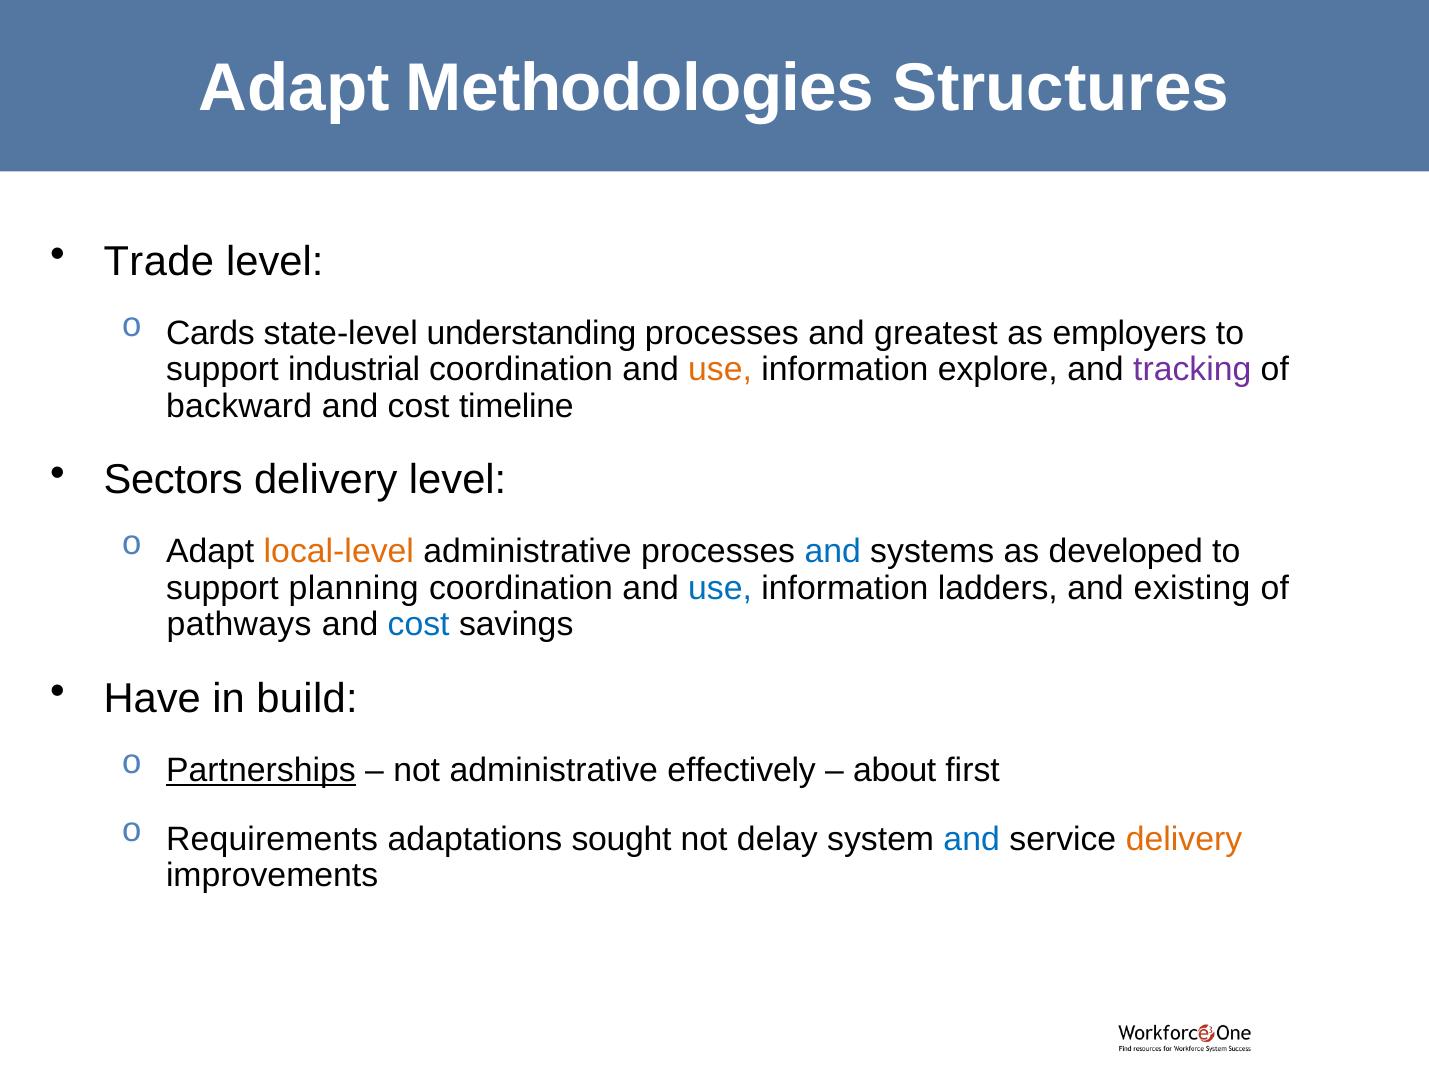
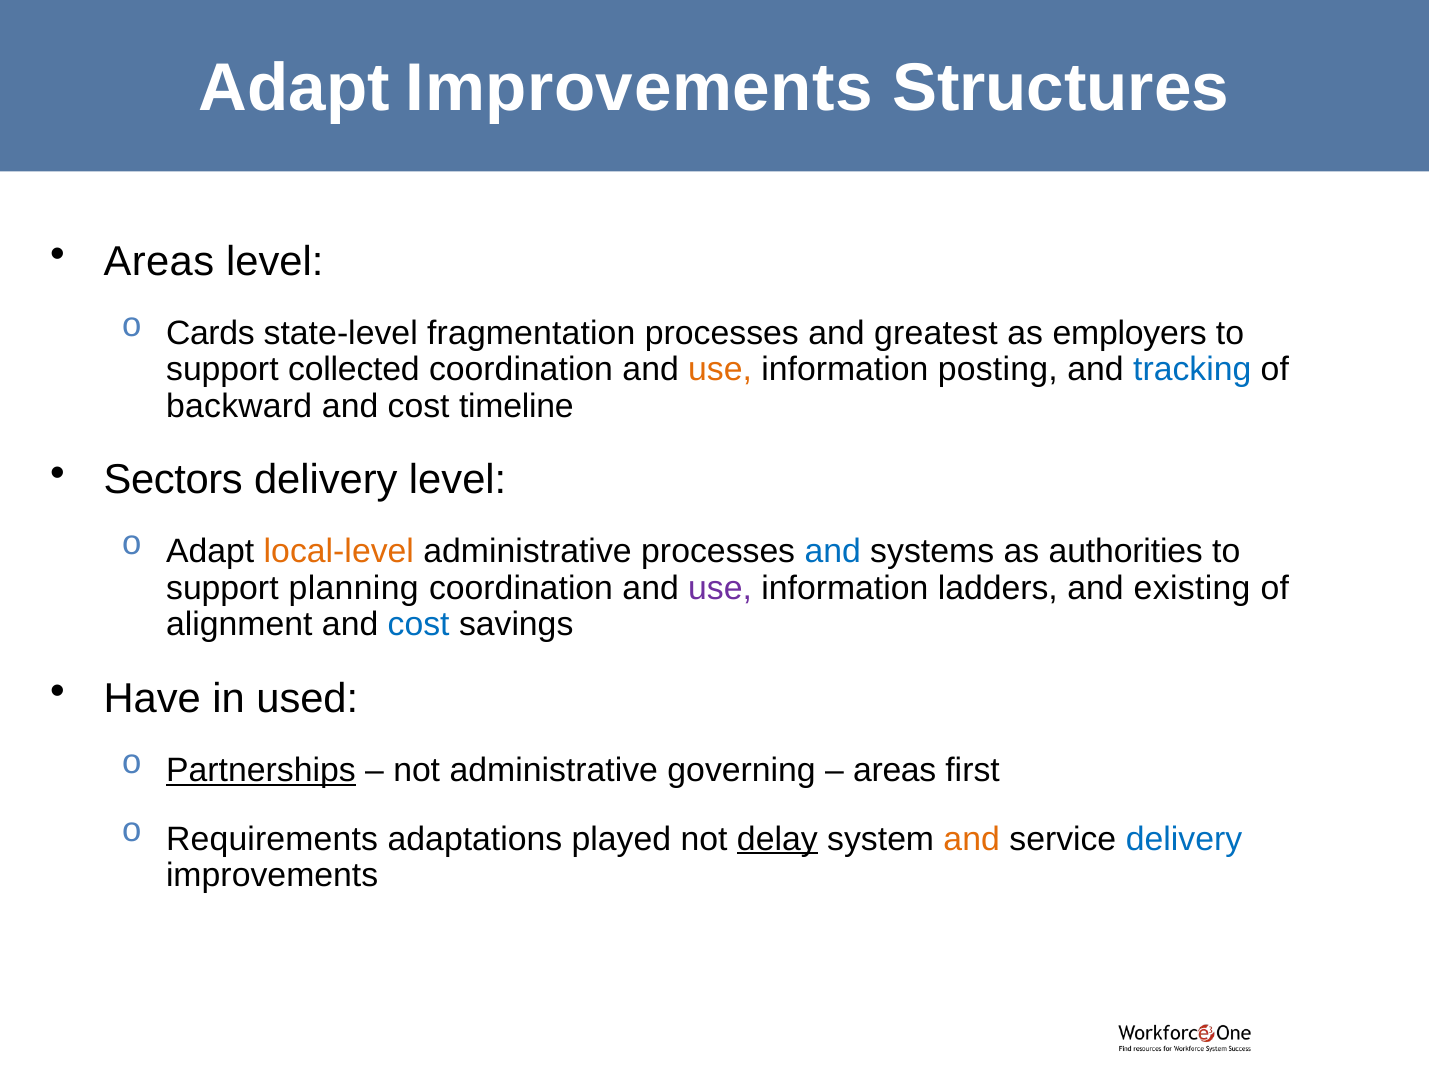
Adapt Methodologies: Methodologies -> Improvements (639, 88)
Trade: Trade -> Areas (159, 261)
understanding: understanding -> fragmentation (531, 333)
industrial: industrial -> collected (354, 370)
explore: explore -> posting (998, 370)
tracking colour: purple -> blue (1192, 370)
developed: developed -> authorities (1126, 552)
use colour: blue -> purple (720, 588)
pathways: pathways -> alignment (239, 625)
build: build -> used (307, 698)
effectively: effectively -> governing (742, 770)
about: about -> areas (895, 770)
sought: sought -> played (621, 839)
delay underline: none -> present (777, 839)
and colour: blue -> orange (972, 839)
delivery colour: orange -> blue (1184, 839)
